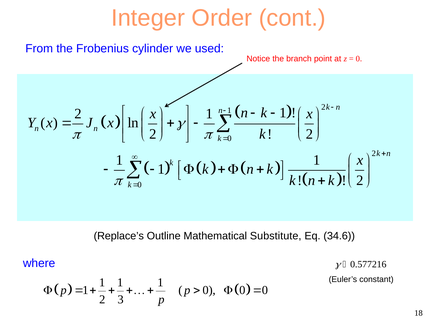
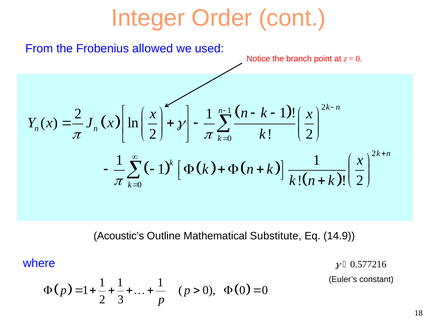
cylinder: cylinder -> allowed (153, 49)
Replace’s: Replace’s -> Acoustic’s (119, 235)
34.6: 34.6 -> 14.9 (339, 235)
